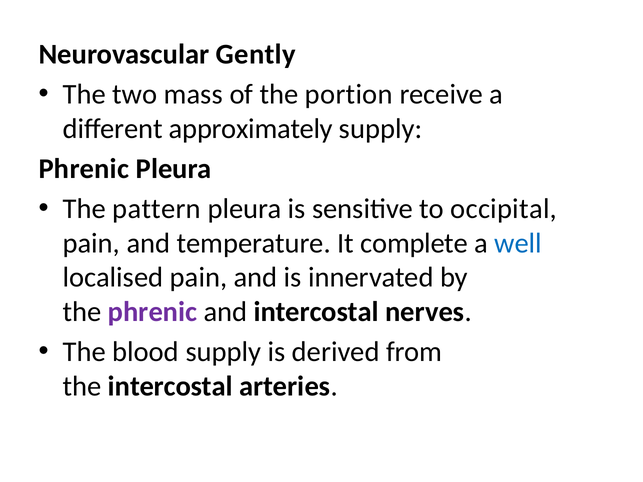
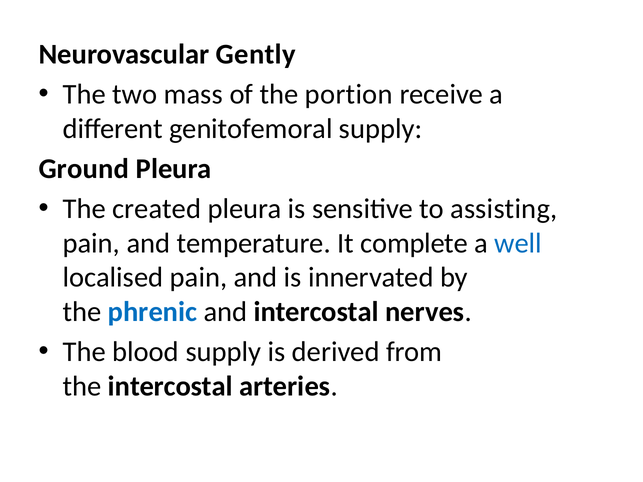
approximately: approximately -> genitofemoral (251, 129)
Phrenic: Phrenic -> Ground (84, 169)
pattern: pattern -> created (157, 209)
occipital: occipital -> assisting (504, 209)
phrenic colour: purple -> blue (153, 312)
